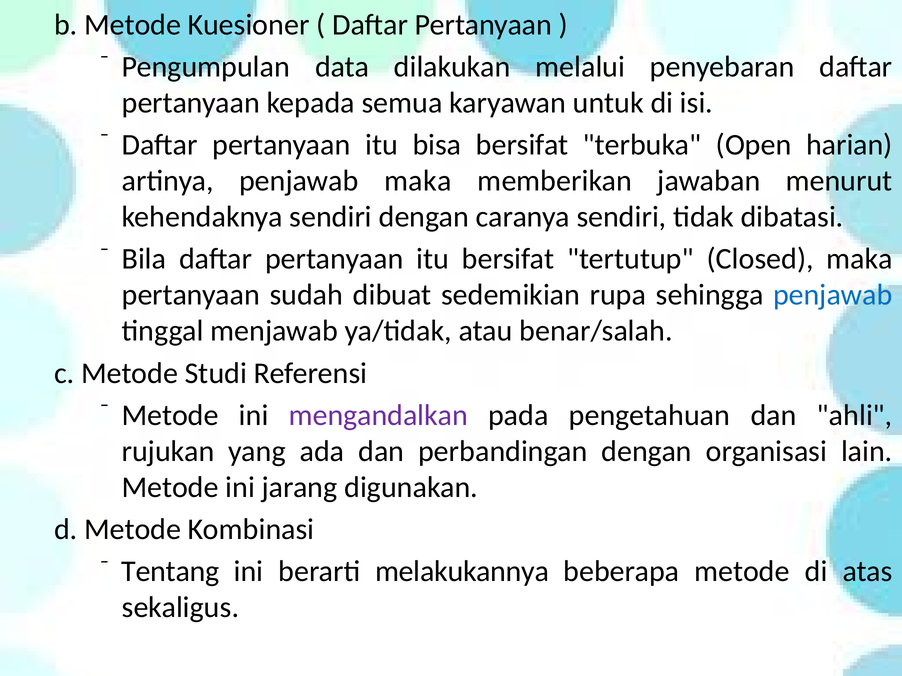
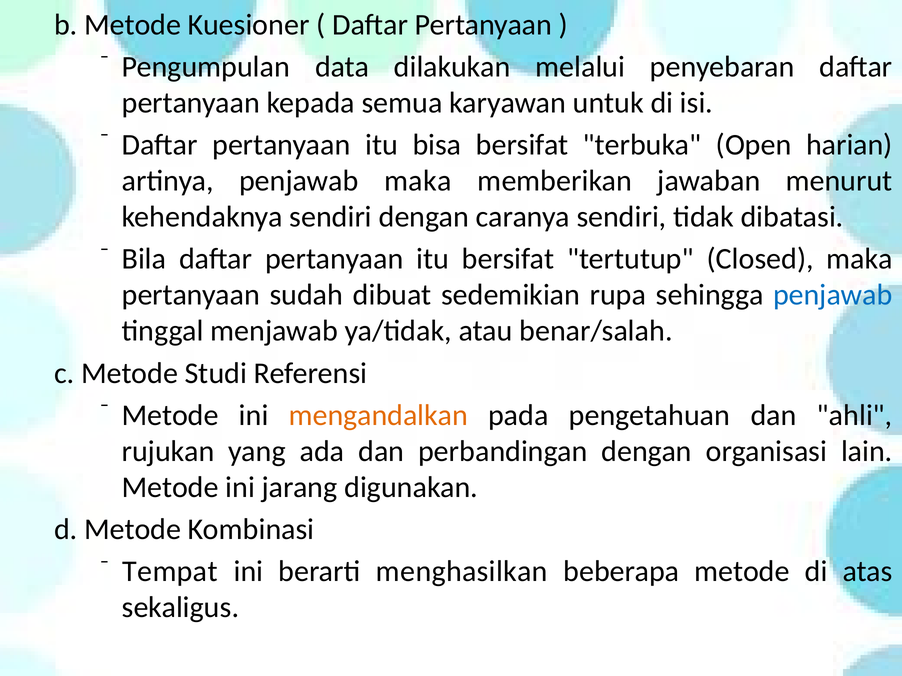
mengandalkan colour: purple -> orange (378, 415)
Tentang: Tentang -> Tempat (170, 572)
melakukannya: melakukannya -> menghasilkan (462, 572)
